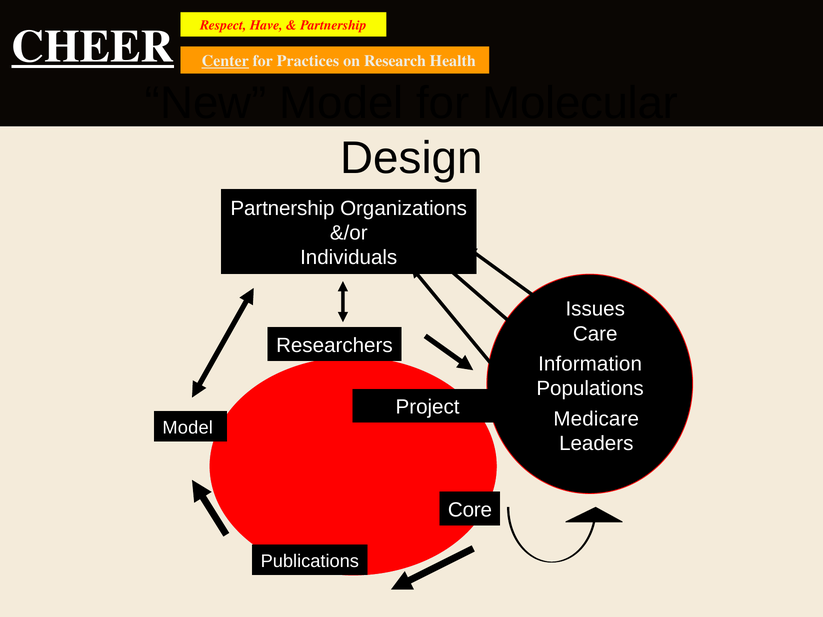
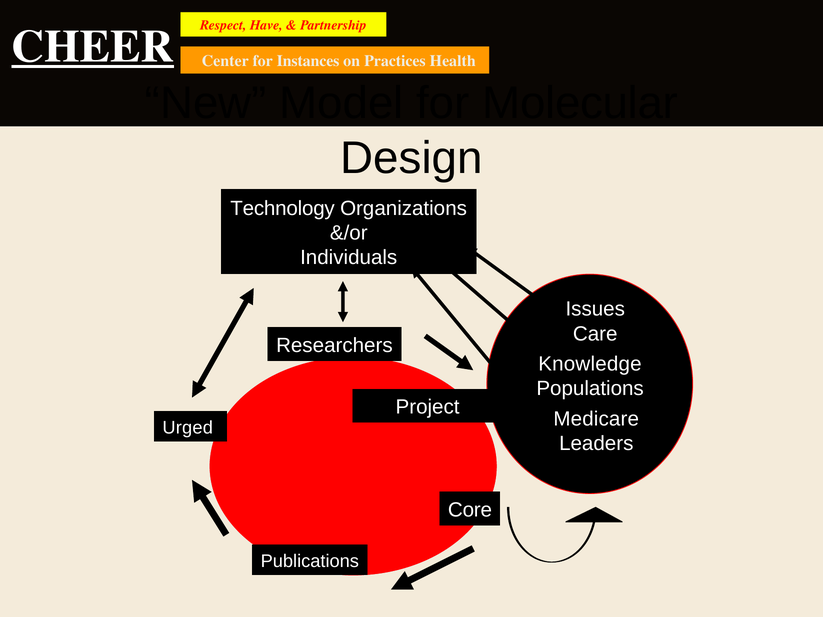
Center underline: present -> none (225, 61)
Practices: Practices -> Instances (308, 61)
Research: Research -> Practices (395, 61)
Partnership: Partnership -> Technology (283, 208)
Information: Information -> Knowledge (590, 364)
Model: Model -> Urged (188, 428)
